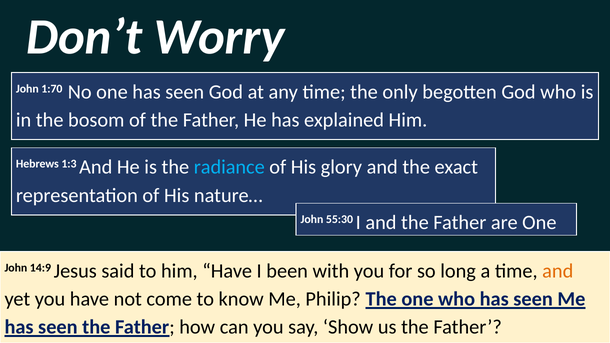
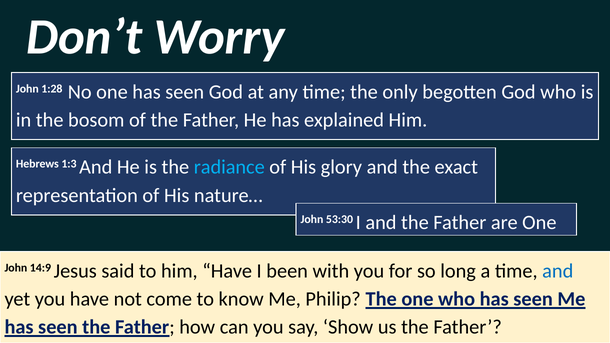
1:70: 1:70 -> 1:28 (52, 89)
55:30: 55:30 -> 53:30 (339, 220)
and colour: orange -> blue (558, 271)
